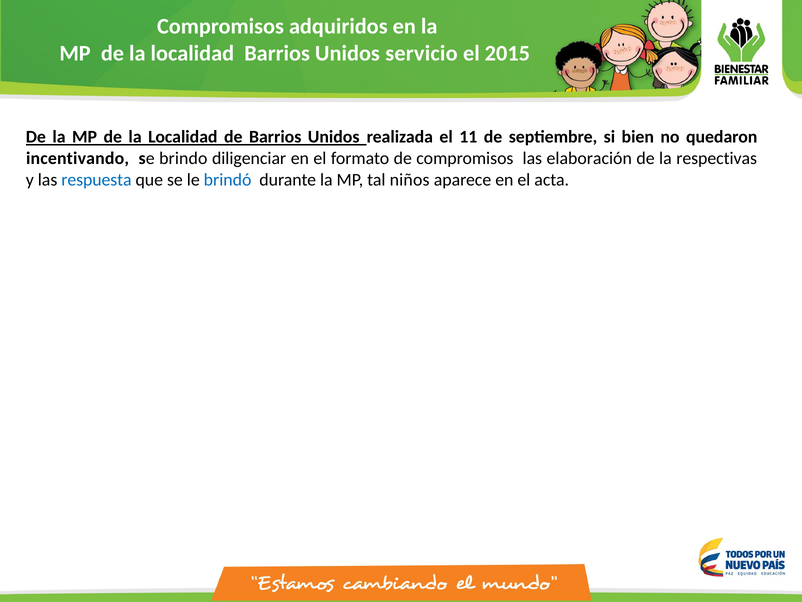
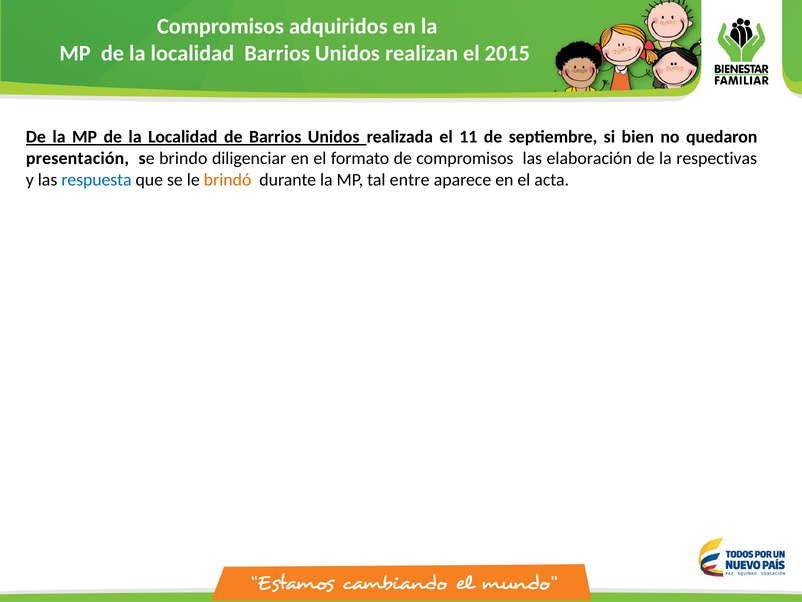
servicio: servicio -> realizan (422, 53)
incentivando: incentivando -> presentación (77, 158)
brindó colour: blue -> orange (228, 180)
niños: niños -> entre (410, 180)
